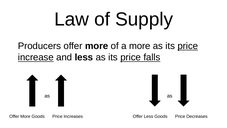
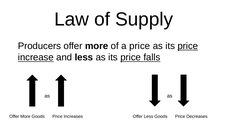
a more: more -> price (140, 46)
